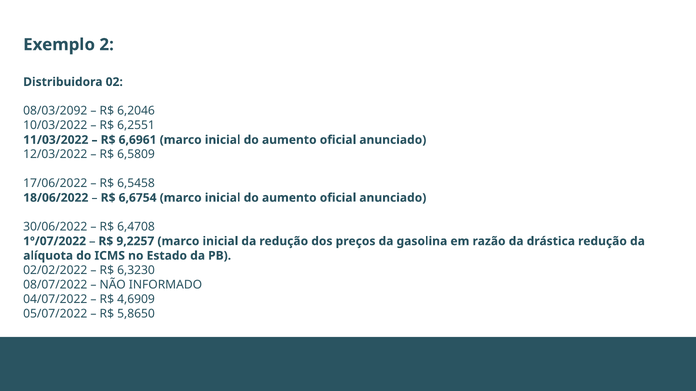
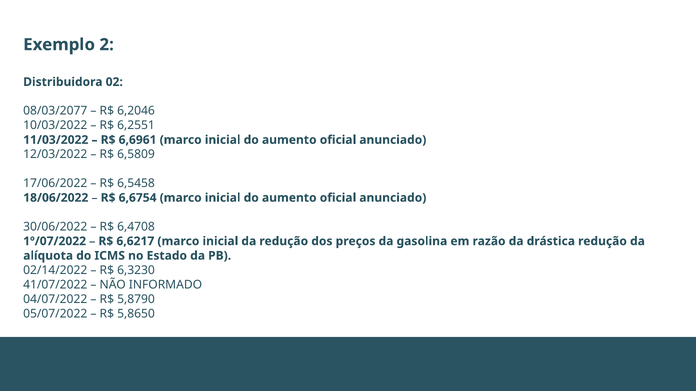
08/03/2092: 08/03/2092 -> 08/03/2077 (55, 111)
9,2257: 9,2257 -> 6,6217 (135, 242)
02/02/2022: 02/02/2022 -> 02/14/2022 (55, 270)
08/07/2022: 08/07/2022 -> 41/07/2022 (55, 285)
4,6909: 4,6909 -> 5,8790 (136, 299)
